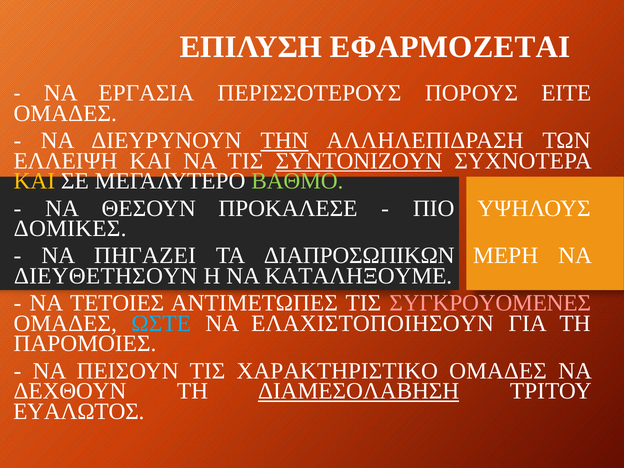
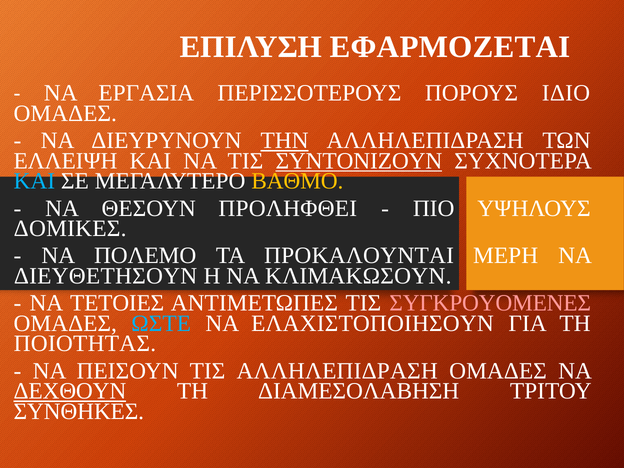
ΕΙΤΕ: ΕΙΤΕ -> ΙΔΙΟ (566, 93)
ΚΑΙ colour: yellow -> light blue (34, 181)
ΒΑΘΜΟ colour: light green -> yellow (297, 181)
ΠΡΟΚΑΛΕΣΕ: ΠΡΟΚΑΛΕΣΕ -> ΠΡΟΛΗΦΘΕΙ (288, 208)
ΠΗΓΑΖΕΙ: ΠΗΓΑΖΕΙ -> ΠΟΛΕΜΟ (145, 256)
ΔΙΑΠΡΟΣΩΠΙΚΩΝ: ΔΙΑΠΡΟΣΩΠΙΚΩΝ -> ΠΡΟΚΑΛΟΥΝΤΑΙ (359, 256)
ΚΑΤΑΛΗΞΟΥΜΕ: ΚΑΤΑΛΗΞΟΥΜΕ -> ΚΛΙΜΑΚΩΣΟΥΝ (358, 276)
ΠΑΡΟΜΟΙΕΣ: ΠΑΡΟΜΟΙΕΣ -> ΠΟΙΟΤΗΤΑΣ (85, 344)
ΤΙΣ ΧΑΡΑΚΤΗΡΙΣΤΙΚΟ: ΧΑΡΑΚΤΗΡΙΣΤΙΚΟ -> ΑΛΛΗΛΕΠΙΔΡΑΣΗ (337, 371)
ΔΕΧΘΟΥΝ underline: none -> present (70, 391)
ΔΙΑΜΕΣΟΛΑΒΗΣΗ underline: present -> none (359, 391)
ΕΥΑΛΩΤΟΣ: ΕΥΑΛΩΤΟΣ -> ΣΥΝΘΗΚΕΣ (79, 411)
